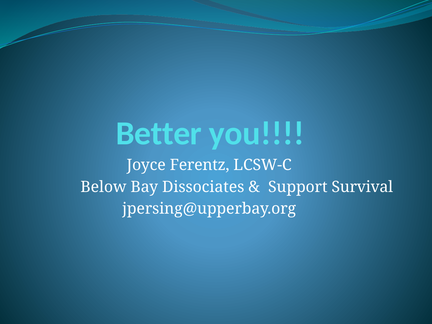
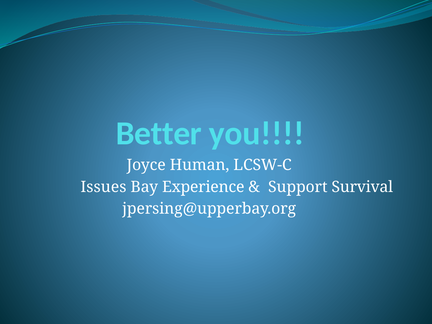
Ferentz: Ferentz -> Human (200, 165)
Below: Below -> Issues (103, 187)
Dissociates: Dissociates -> Experience (203, 187)
